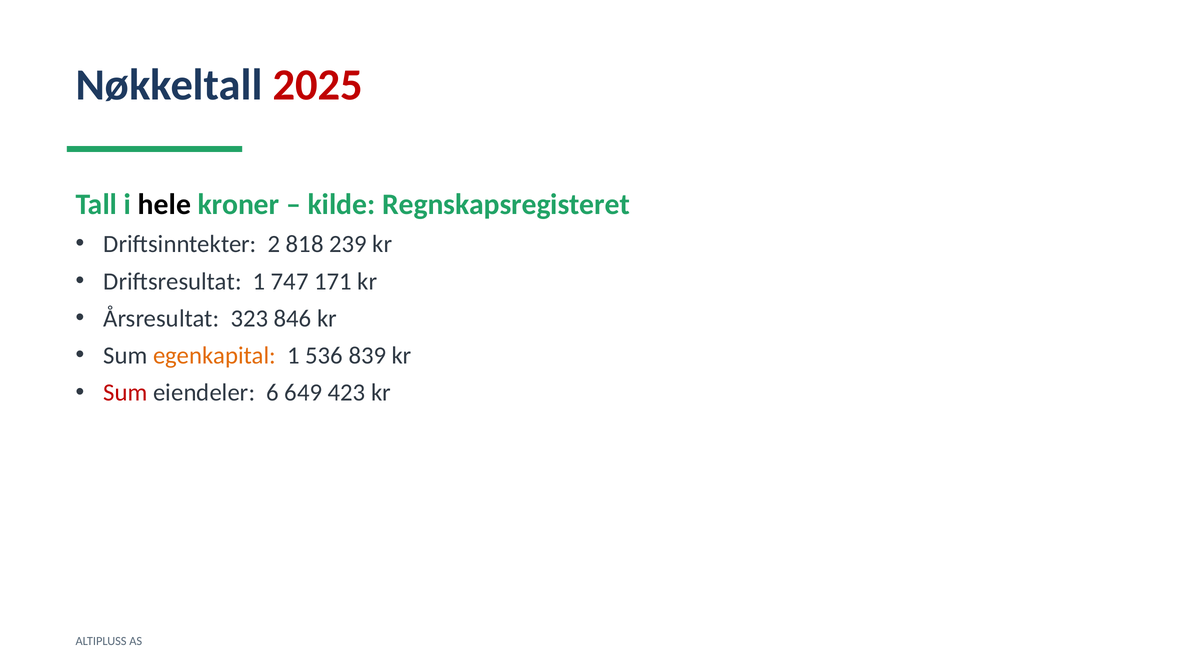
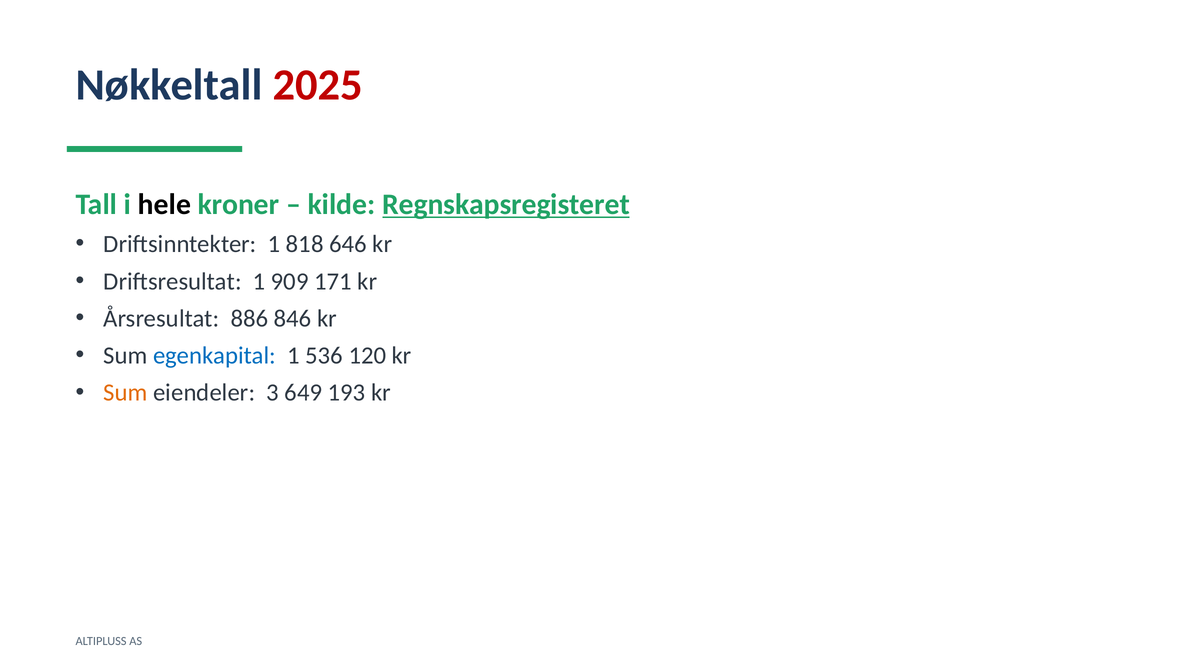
Regnskapsregisteret underline: none -> present (506, 205)
Driftsinntekter 2: 2 -> 1 (274, 244)
239: 239 -> 646 (348, 244)
747: 747 -> 909 (290, 281)
323: 323 -> 886 (249, 319)
egenkapital colour: orange -> blue (215, 356)
839: 839 -> 120 (367, 356)
Sum colour: red -> orange (125, 393)
6: 6 -> 3 (273, 393)
423: 423 -> 193 (347, 393)
